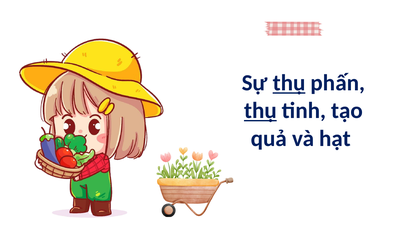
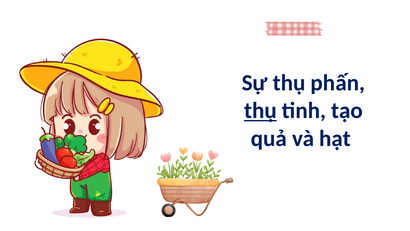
thụ underline: present -> none (289, 83)
